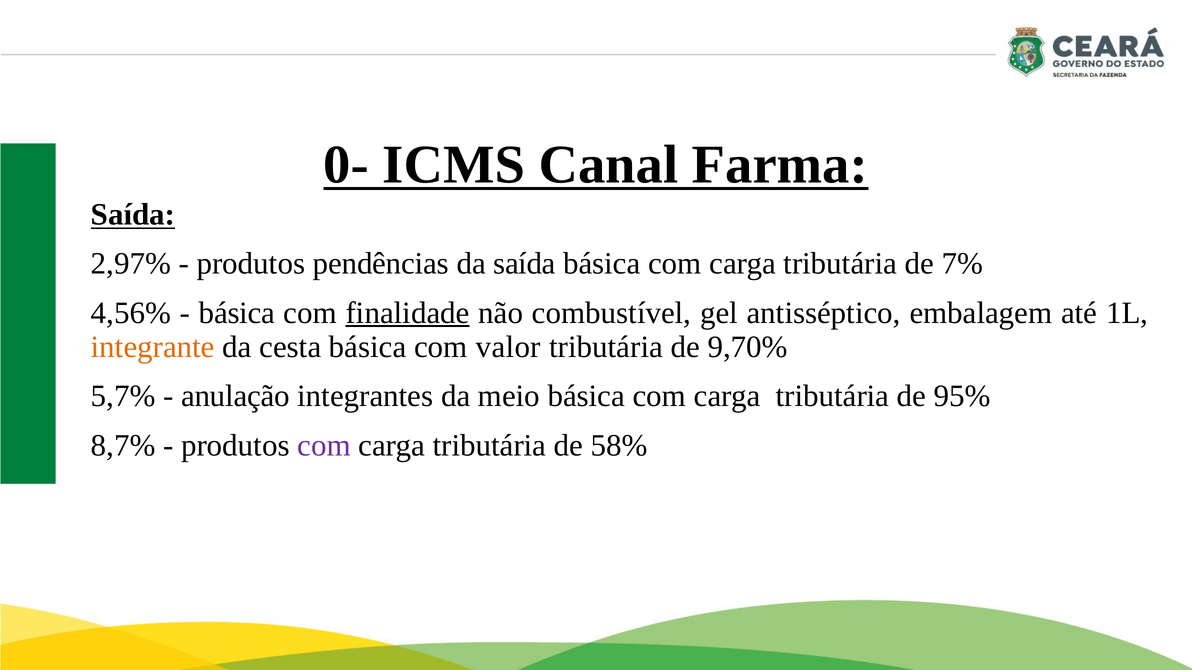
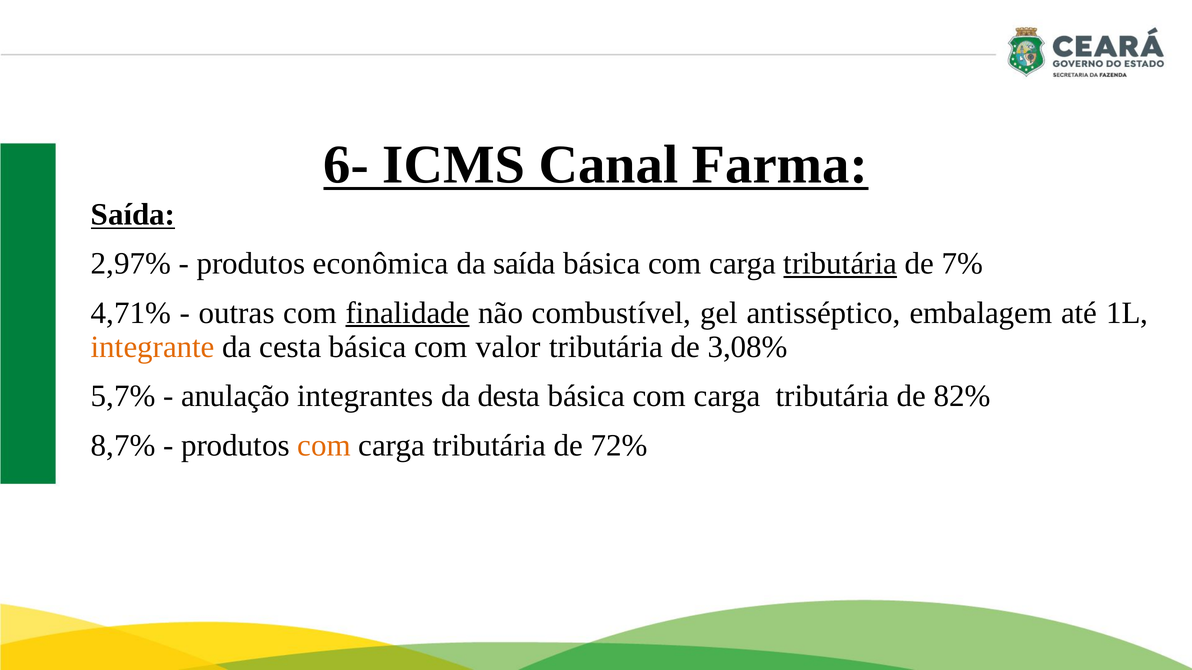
0-: 0- -> 6- (346, 165)
pendências: pendências -> econômica (381, 264)
tributária underline: none -> present (840, 264)
4,56%: 4,56% -> 4,71% (131, 313)
básica: básica -> outras (237, 313)
9,70%: 9,70% -> 3,08% (748, 347)
meio: meio -> desta (509, 396)
95%: 95% -> 82% (962, 396)
com colour: purple -> orange (324, 446)
58%: 58% -> 72% (619, 446)
